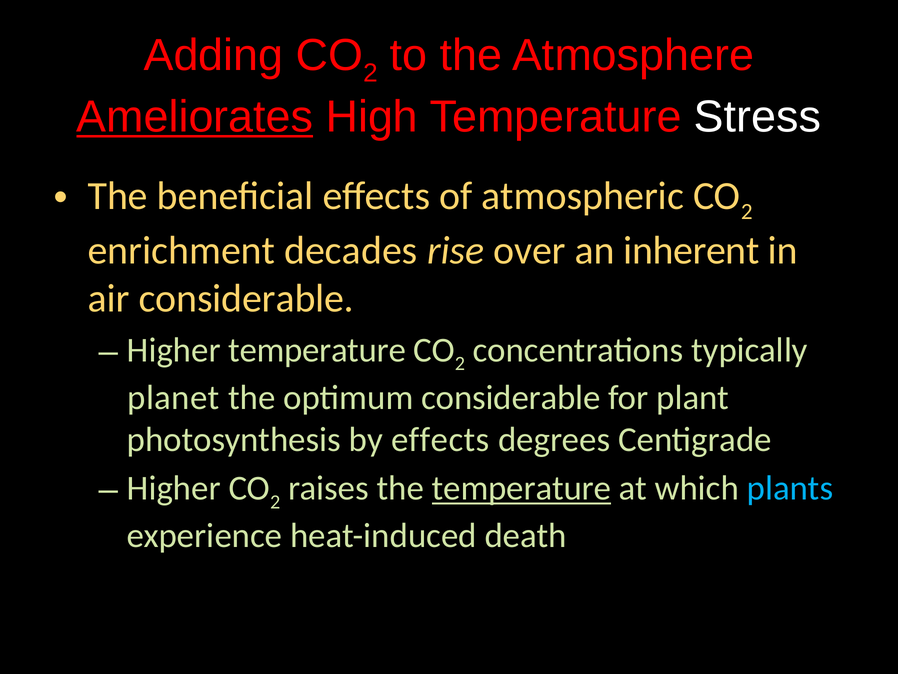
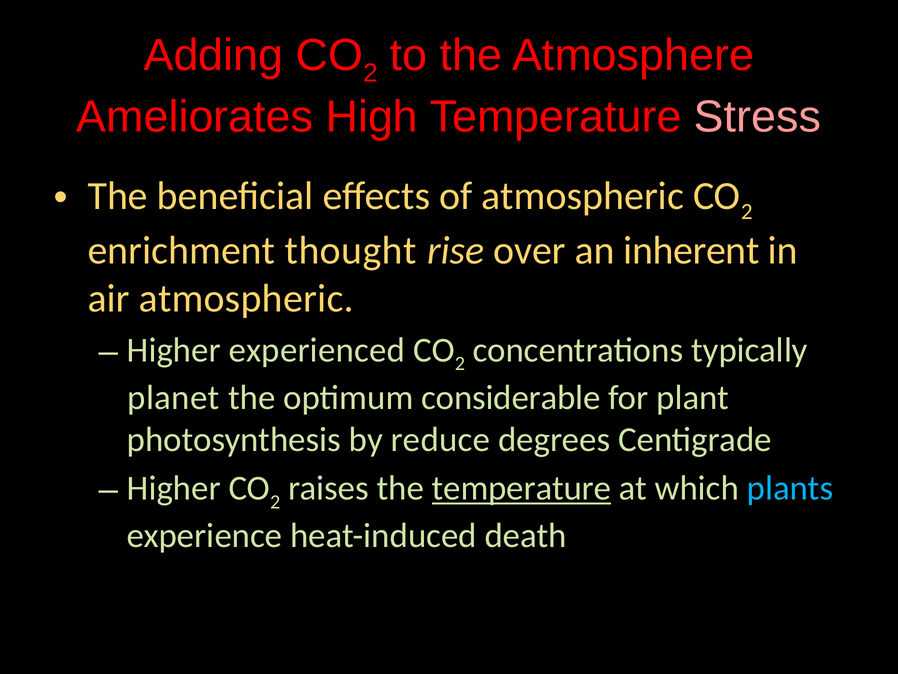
Ameliorates underline: present -> none (195, 117)
Stress colour: white -> pink (757, 117)
decades: decades -> thought (351, 250)
air considerable: considerable -> atmospheric (246, 298)
Higher temperature: temperature -> experienced (317, 350)
by effects: effects -> reduce (440, 439)
